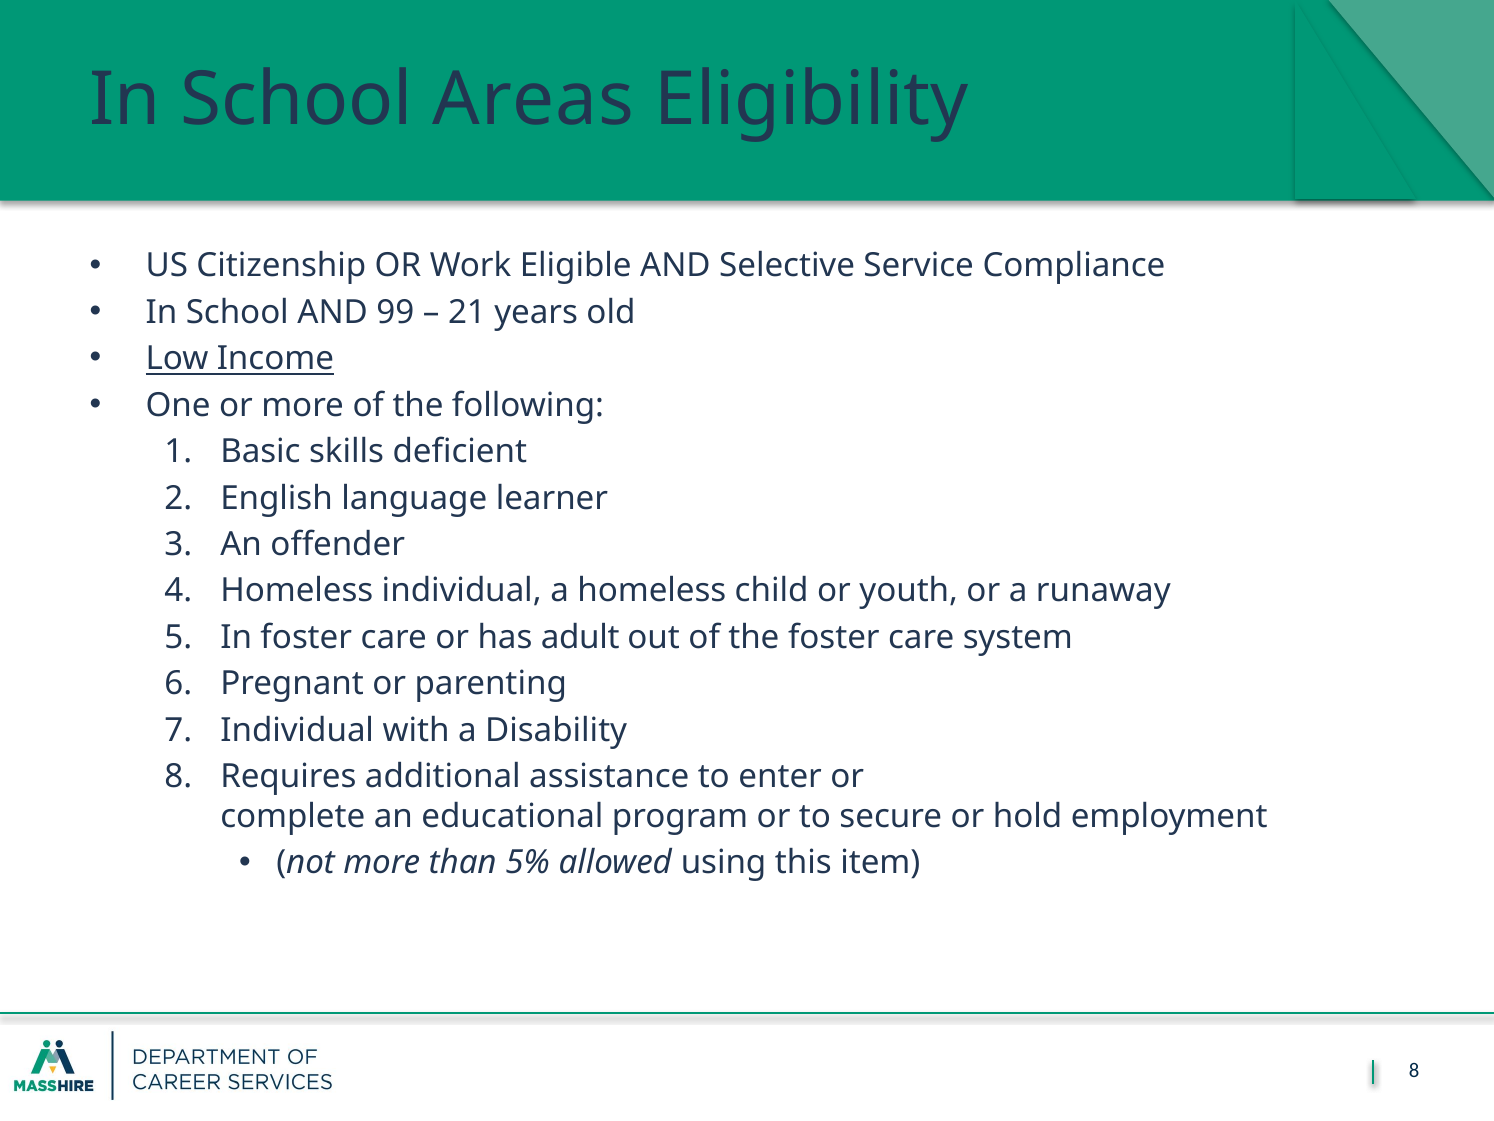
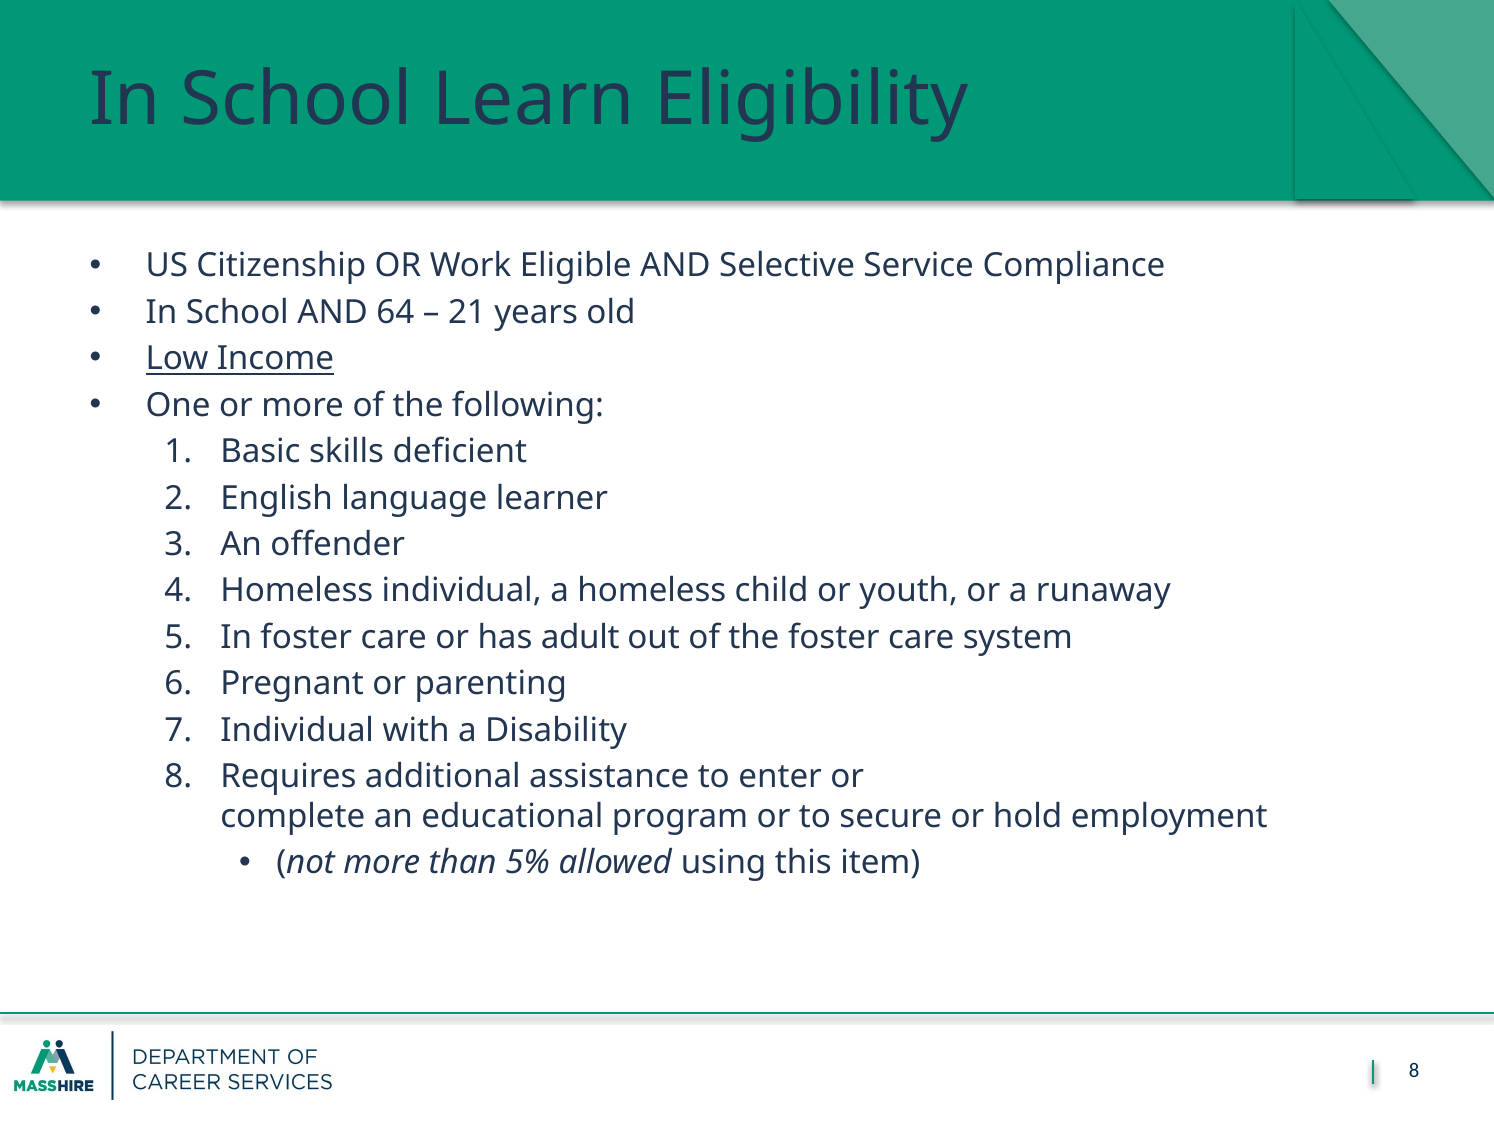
Areas: Areas -> Learn (534, 100)
99: 99 -> 64 (395, 312)
